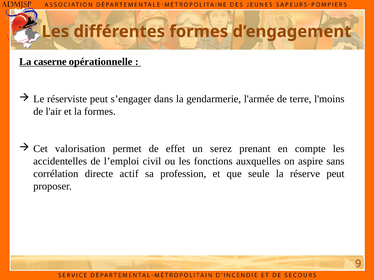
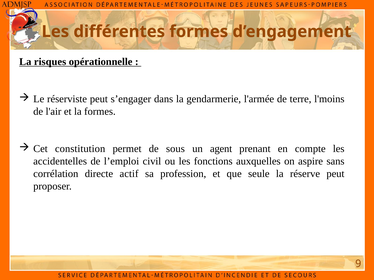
caserne: caserne -> risques (50, 62)
valorisation: valorisation -> constitution (80, 149)
effet: effet -> sous (175, 149)
serez: serez -> agent (221, 149)
